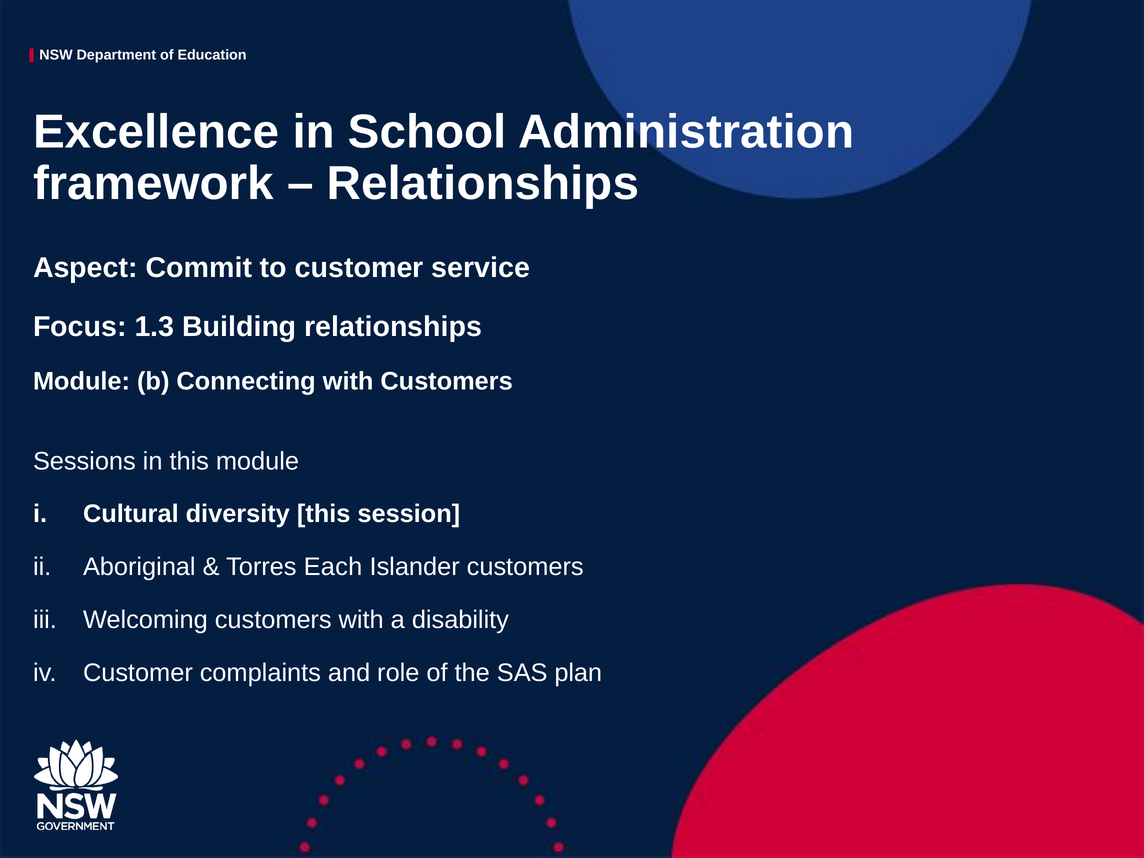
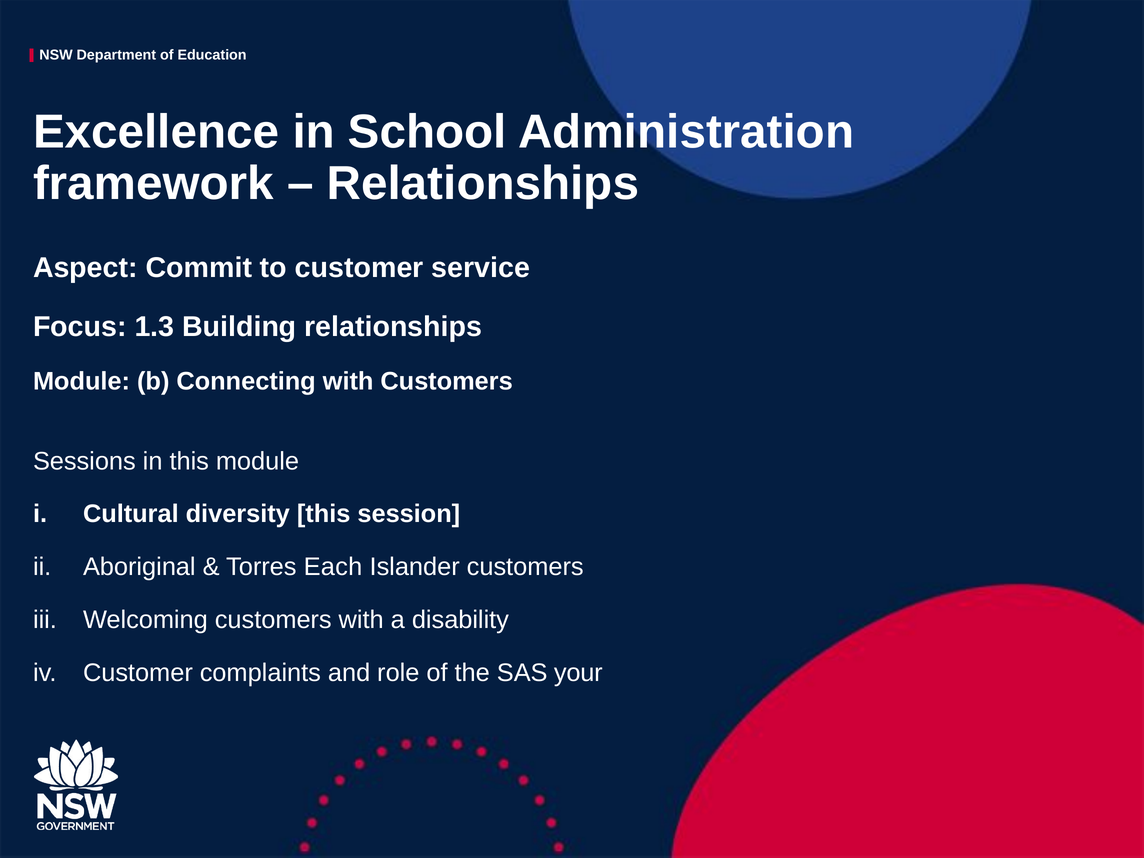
plan: plan -> your (578, 673)
